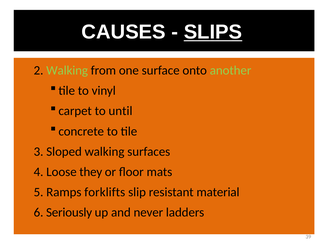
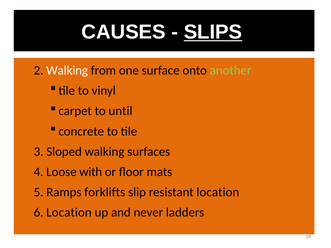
Walking colour: light green -> white (67, 70)
they: they -> with (91, 172)
resistant material: material -> location (218, 192)
6 Seriously: Seriously -> Location (69, 213)
